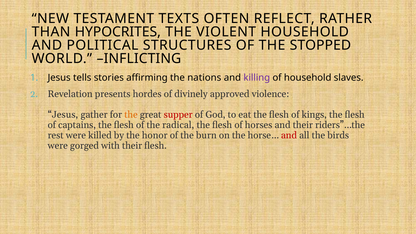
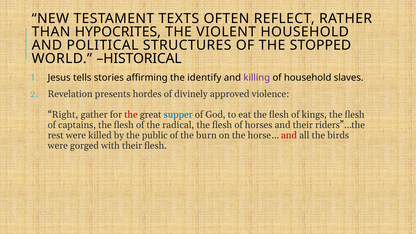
INFLICTING: INFLICTING -> HISTORICAL (139, 59)
nations: nations -> identify (204, 78)
Jesus: Jesus -> Right (63, 115)
the colour: orange -> red (131, 115)
supper colour: red -> blue (178, 115)
honor: honor -> public (155, 135)
